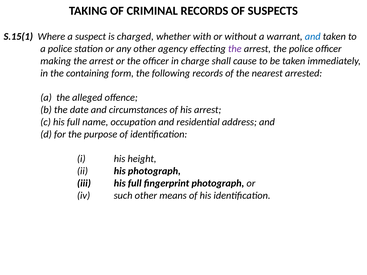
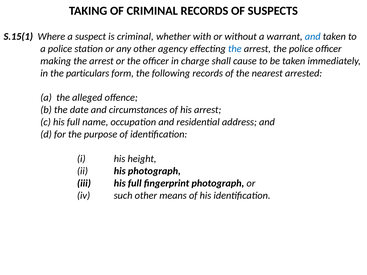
is charged: charged -> criminal (135, 37)
the colour: purple -> blue (235, 49)
containing: containing -> particulars (88, 73)
